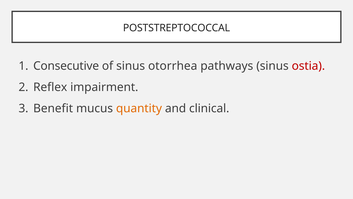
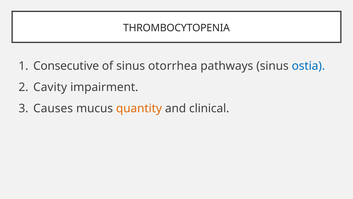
POSTSTREPTOCOCCAL: POSTSTREPTOCOCCAL -> THROMBOCYTOPENIA (176, 28)
ostia colour: red -> blue (308, 66)
Reflex: Reflex -> Cavity (50, 87)
Benefit: Benefit -> Causes (53, 108)
